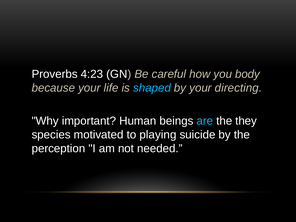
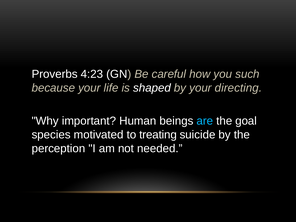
body: body -> such (247, 74)
shaped colour: light blue -> white (152, 88)
they: they -> goal (246, 121)
playing: playing -> treating (158, 135)
